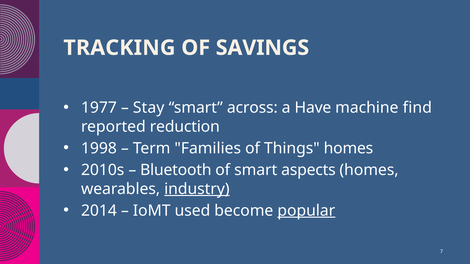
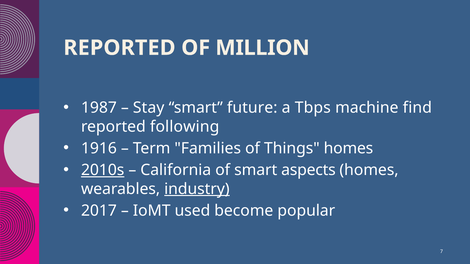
TRACKING: TRACKING -> REPORTED (119, 48)
SAVINGS: SAVINGS -> MILLION (263, 48)
1977: 1977 -> 1987 (99, 108)
across: across -> future (252, 108)
Have: Have -> Tbps (313, 108)
reduction: reduction -> following (185, 127)
1998: 1998 -> 1916 (99, 149)
2010s underline: none -> present (103, 170)
Bluetooth: Bluetooth -> California (176, 170)
2014: 2014 -> 2017 (99, 211)
popular underline: present -> none (306, 211)
